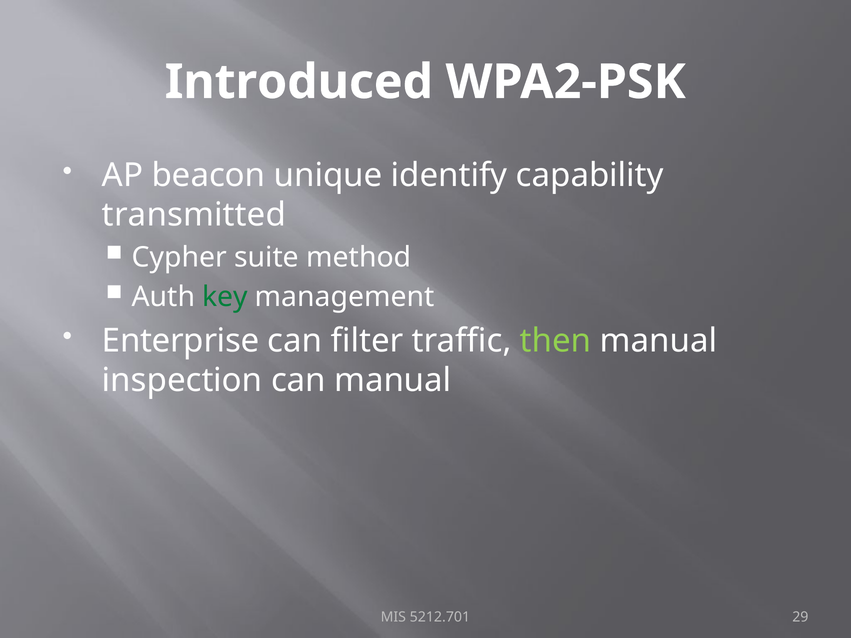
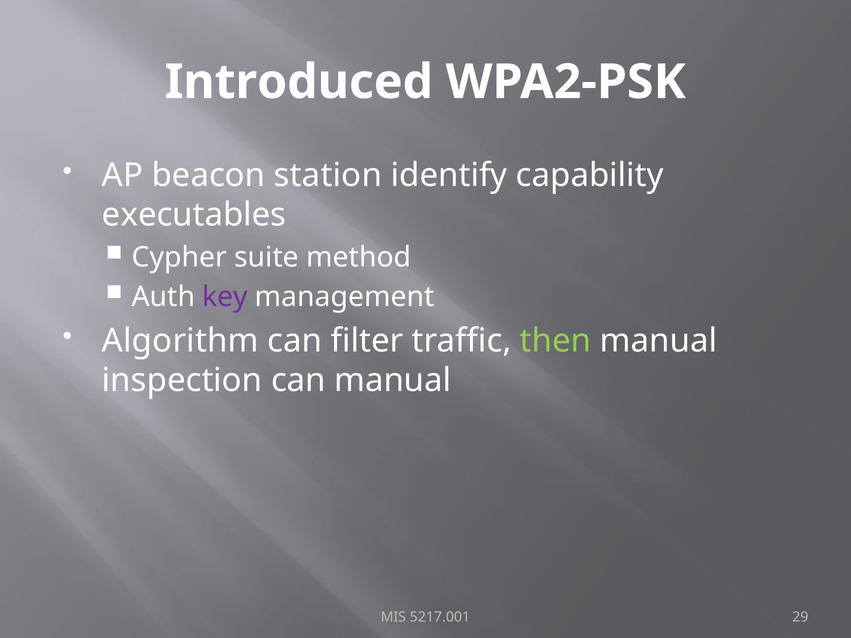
unique: unique -> station (328, 175)
transmitted: transmitted -> executables (194, 215)
key colour: green -> purple (225, 297)
Enterprise: Enterprise -> Algorithm (180, 341)
5212.701: 5212.701 -> 5217.001 (440, 617)
